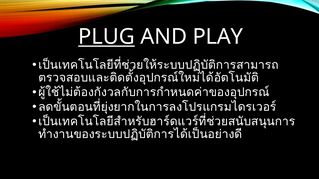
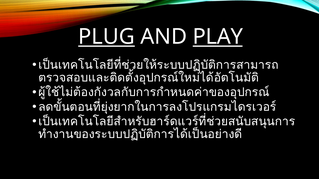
PLAY underline: none -> present (218, 37)
